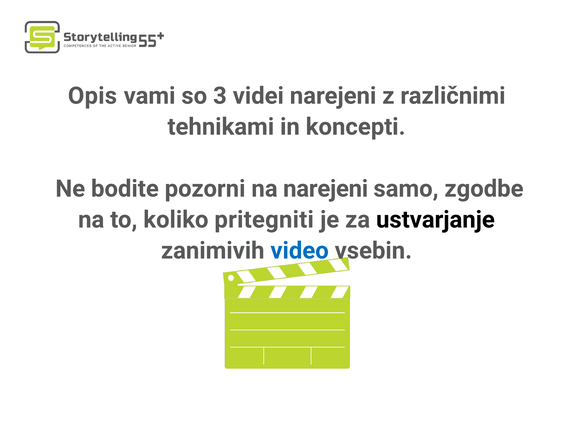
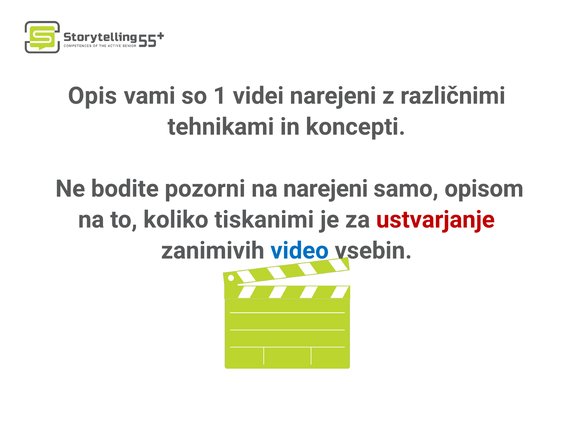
3: 3 -> 1 (220, 96)
zgodbe: zgodbe -> opisom (484, 189)
pritegniti: pritegniti -> tiskanimi (264, 220)
ustvarjanje colour: black -> red (435, 220)
